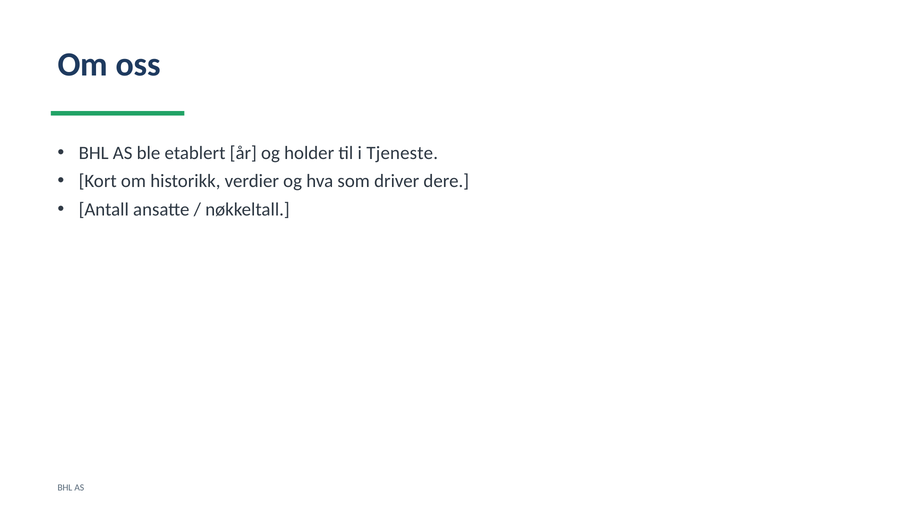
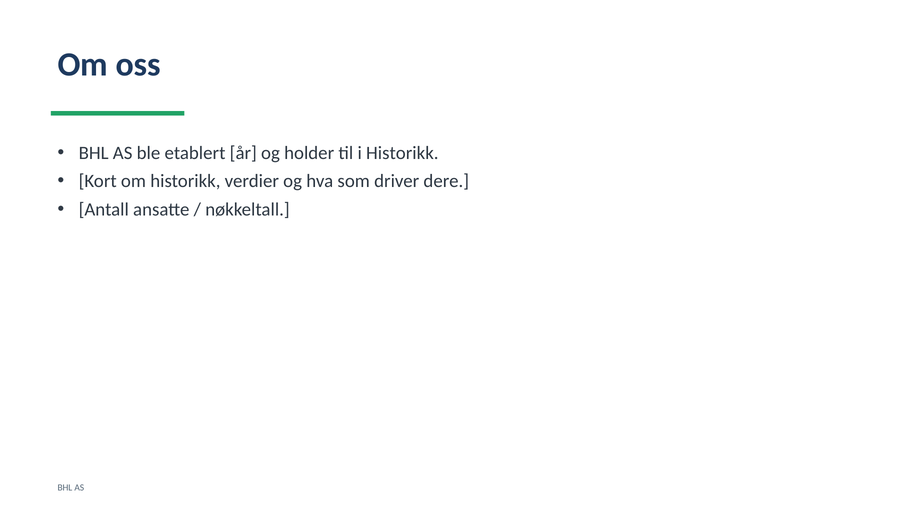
i Tjeneste: Tjeneste -> Historikk (402, 153)
